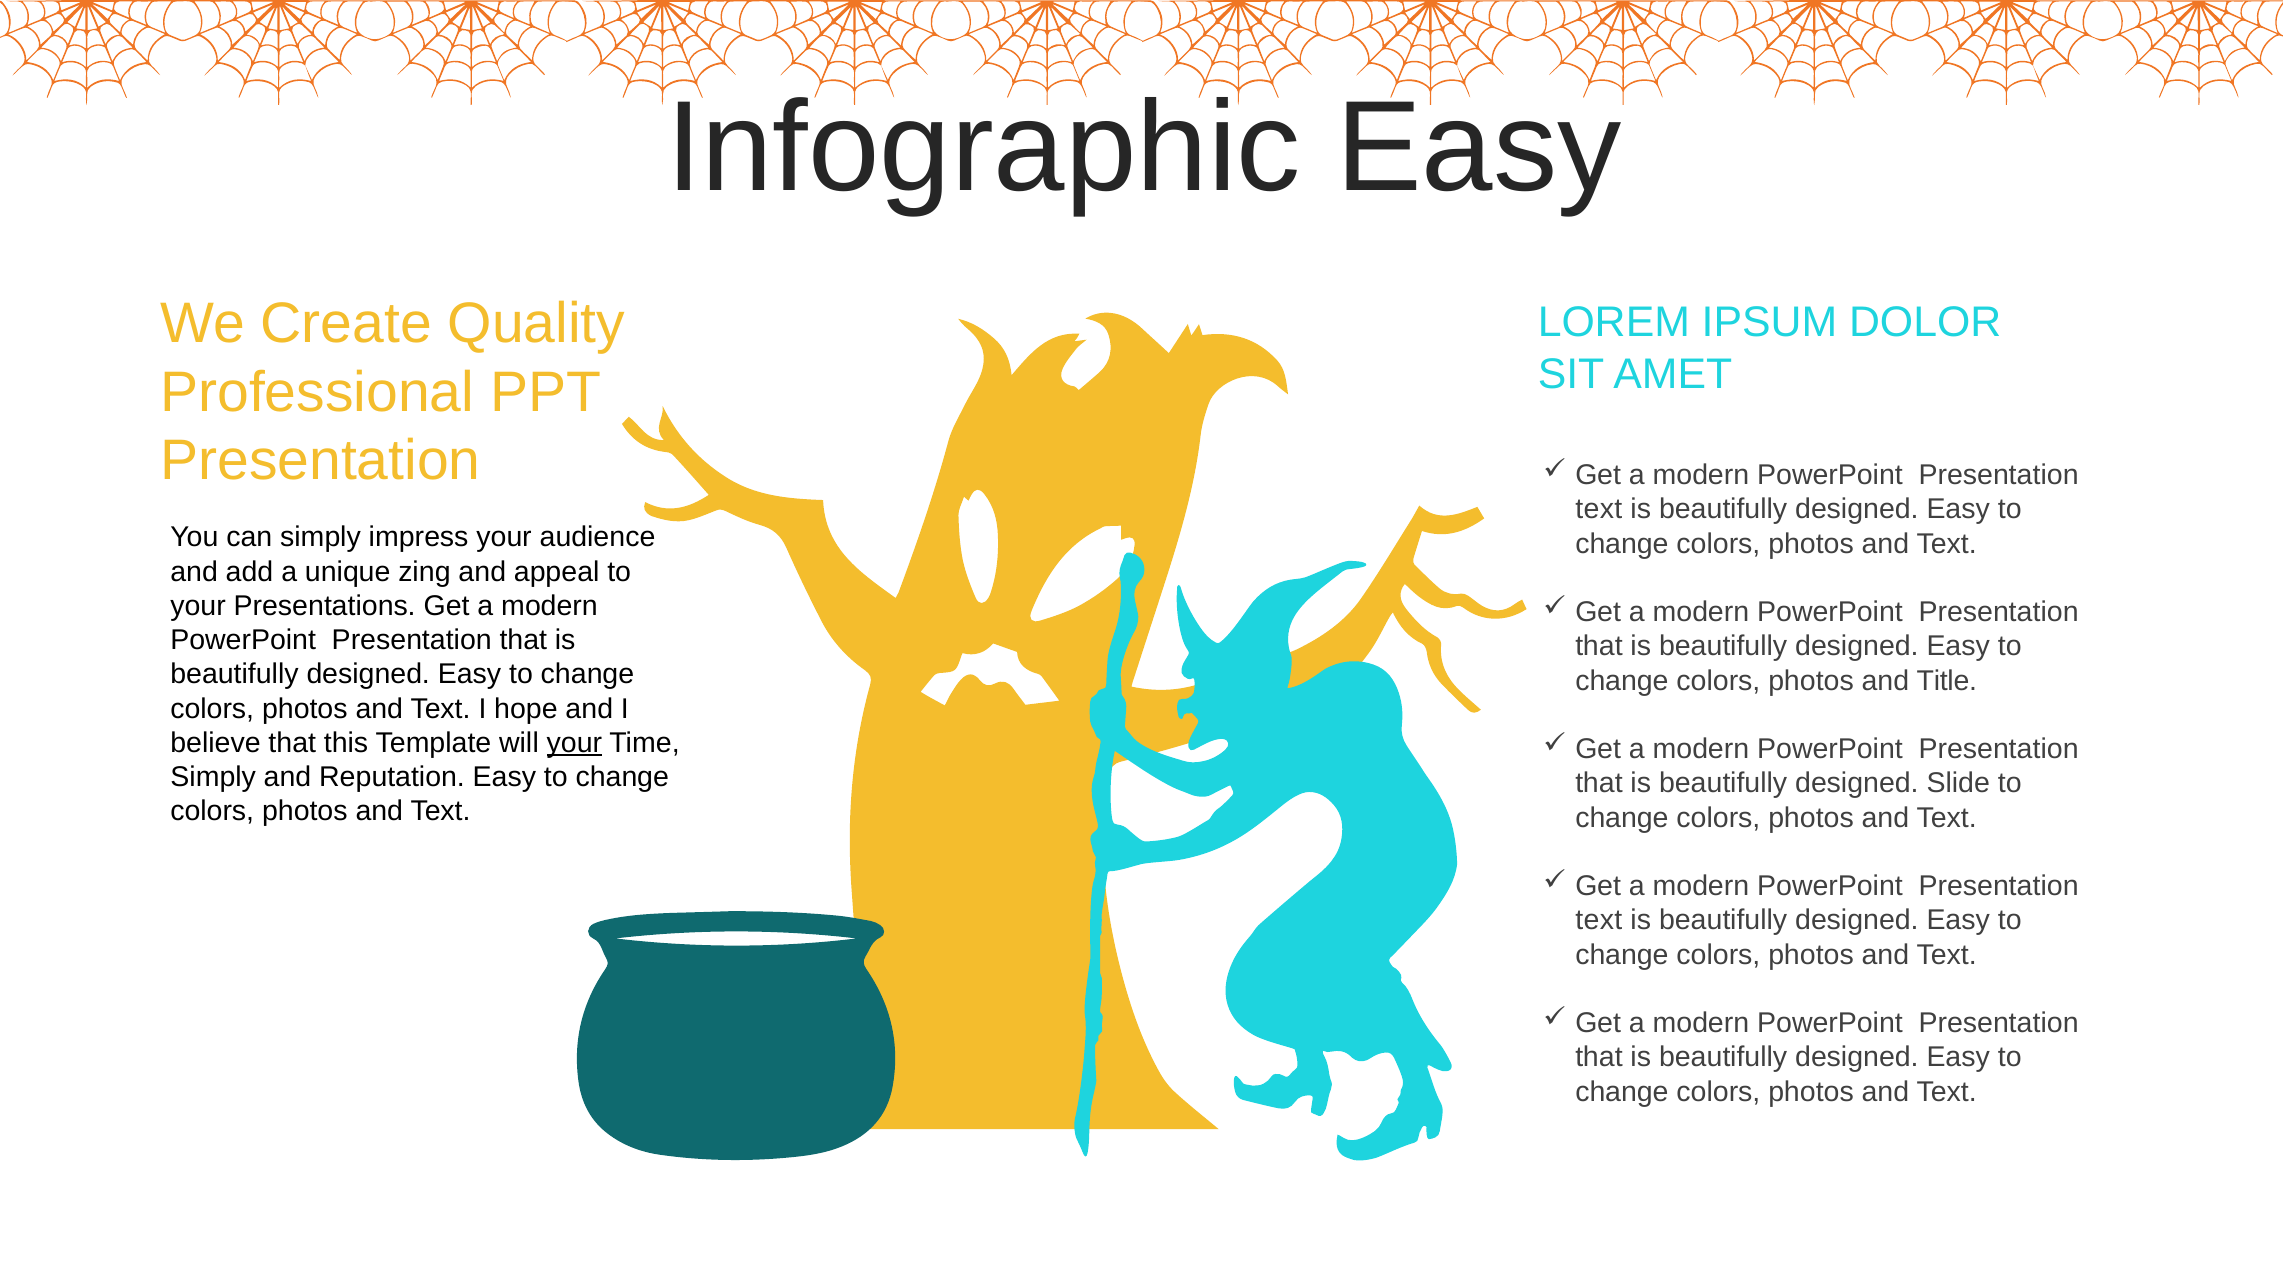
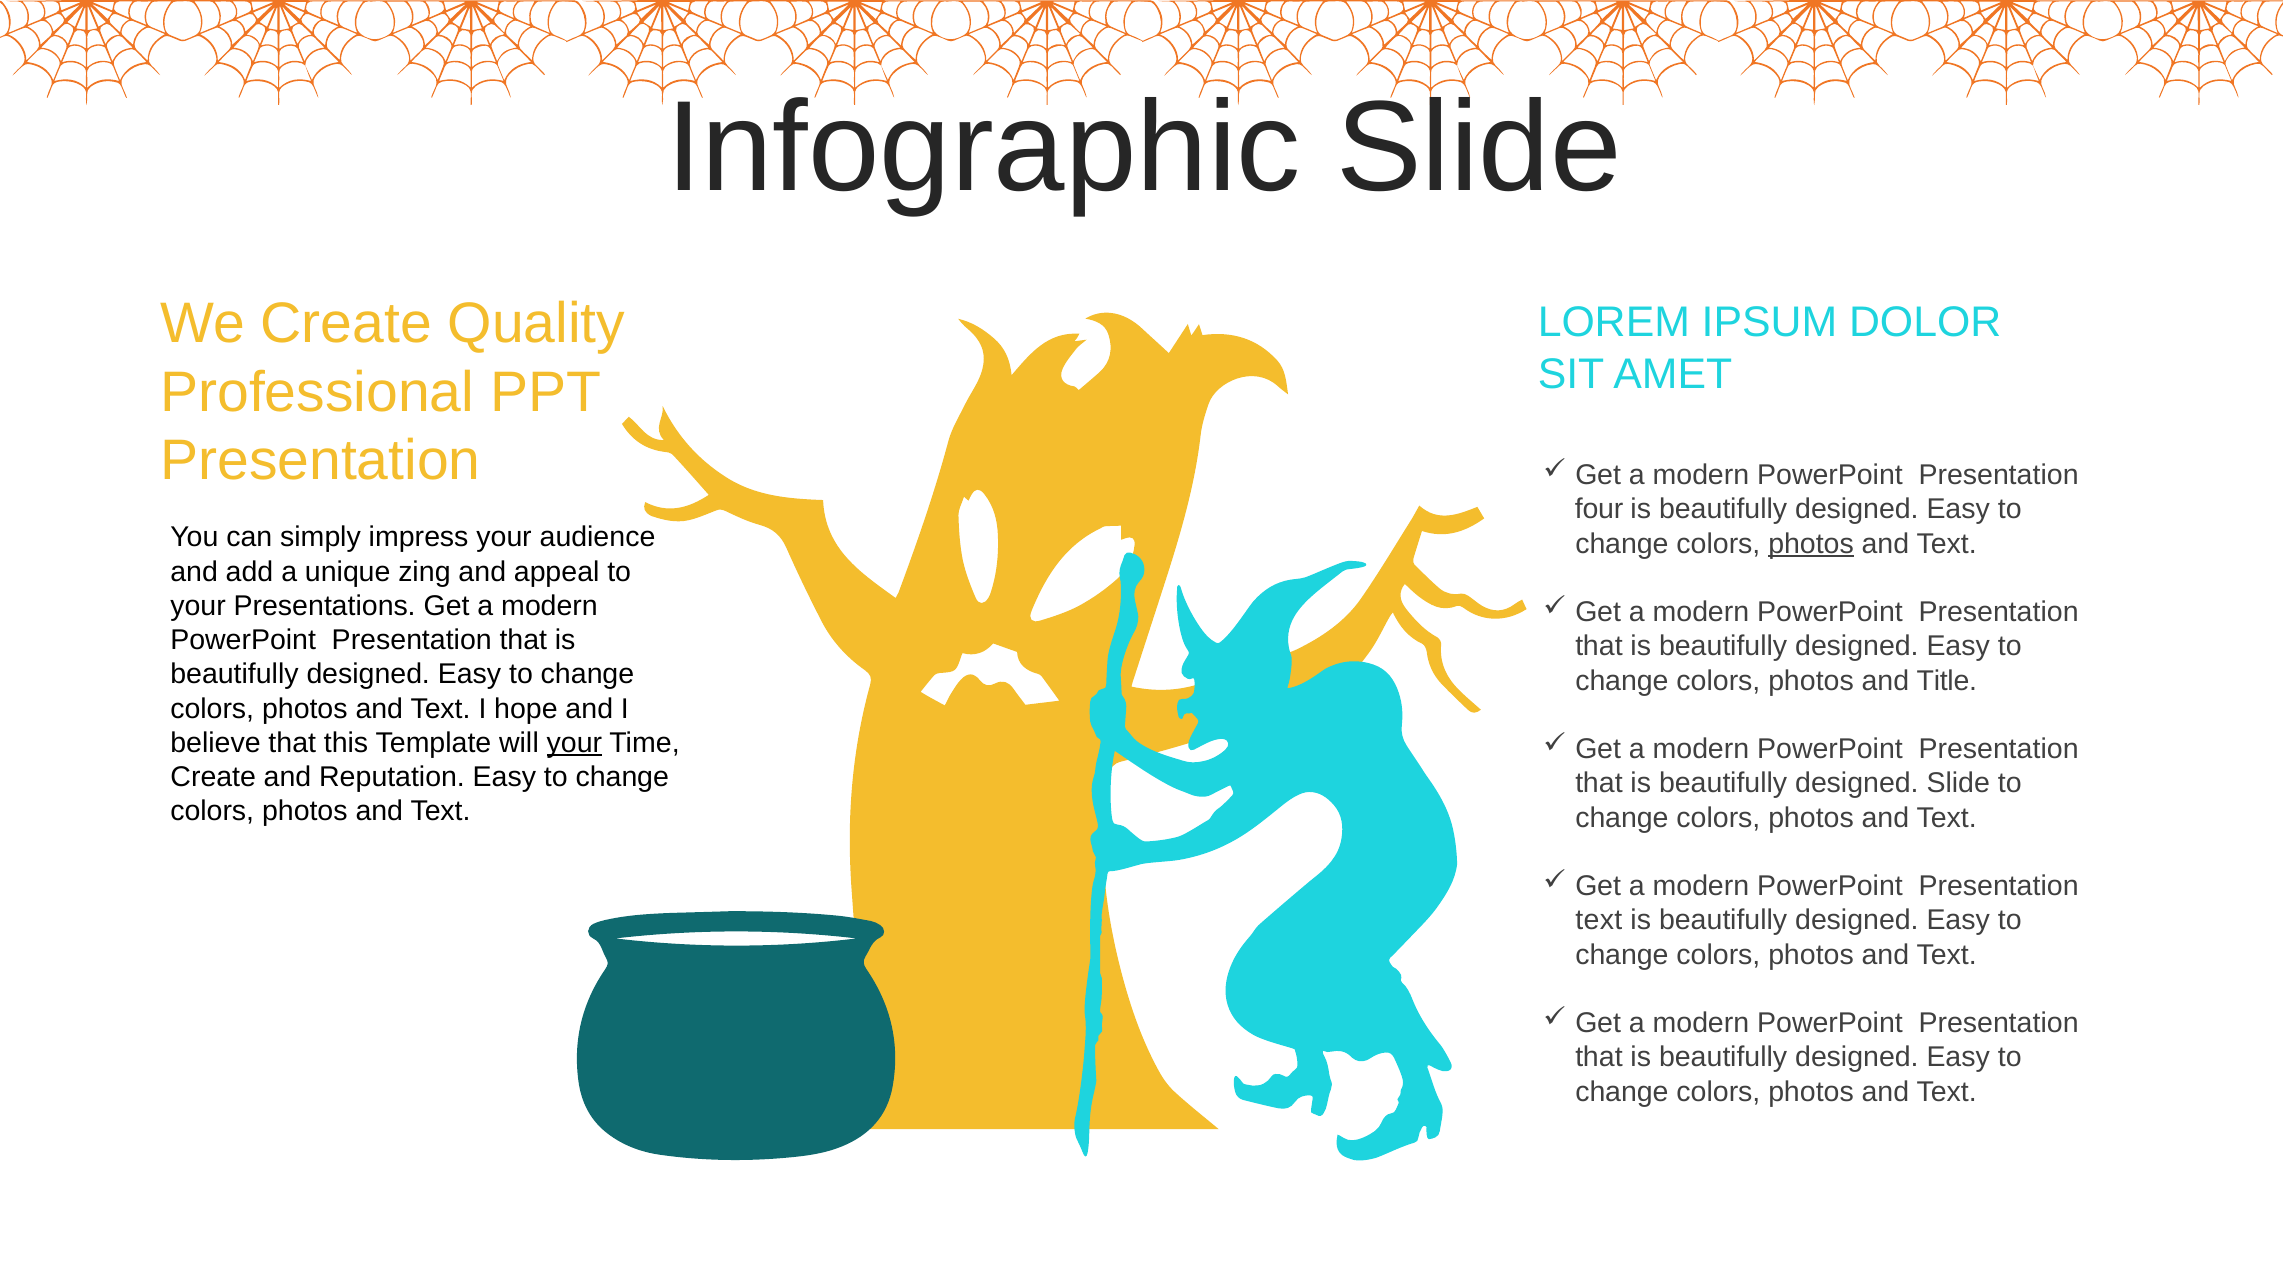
Infographic Easy: Easy -> Slide (1479, 149)
text: text -> four (1599, 510)
photos underline: none -> present (1811, 544)
Simply: Simply -> Create (213, 777)
